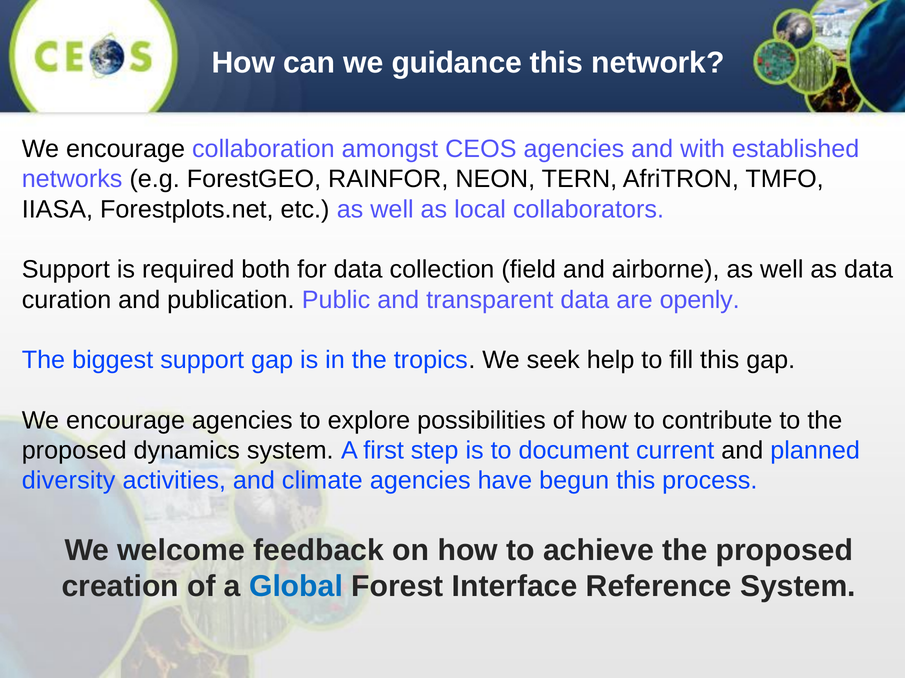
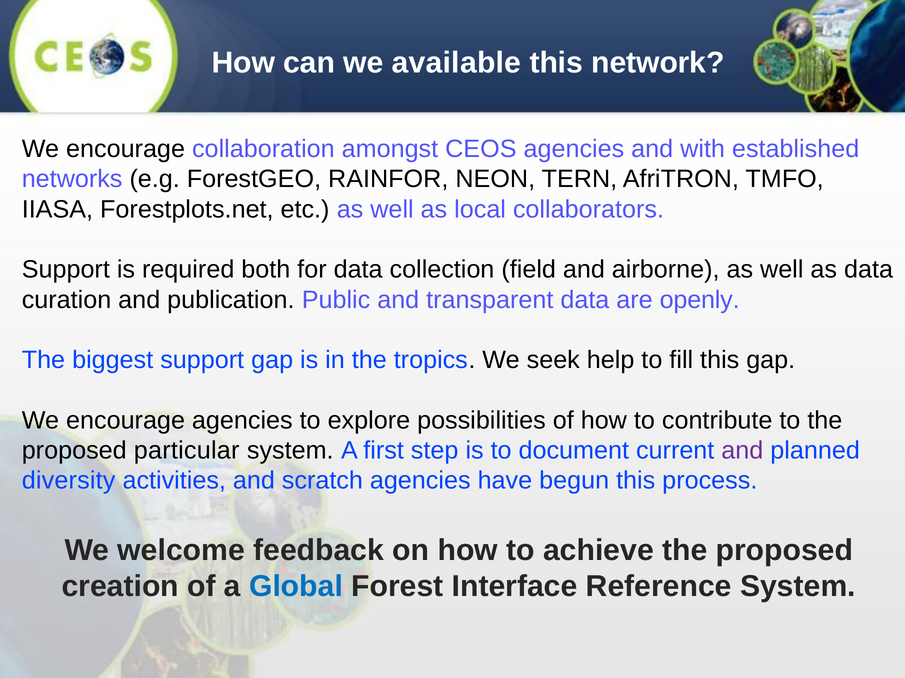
guidance: guidance -> available (456, 63)
dynamics: dynamics -> particular (187, 451)
and colour: black -> purple (742, 451)
climate: climate -> scratch (322, 481)
